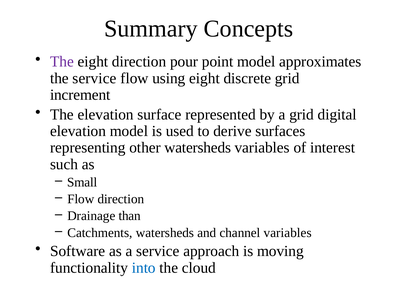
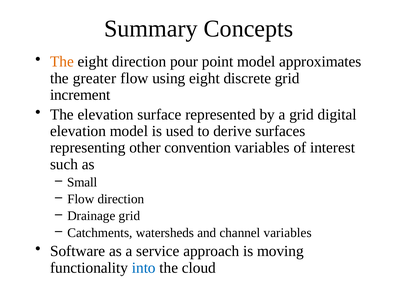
The colour: purple -> orange (62, 62)
the service: service -> greater (94, 78)
other watersheds: watersheds -> convention (198, 147)
Drainage than: than -> grid (129, 216)
